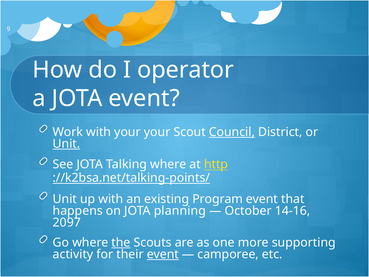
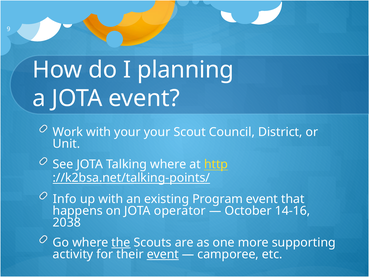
operator: operator -> planning (186, 70)
Council underline: present -> none (232, 132)
Unit underline: present -> none (66, 144)
Unit: Unit -> Info (65, 199)
planning: planning -> operator (180, 211)
2097: 2097 -> 2038 (67, 222)
